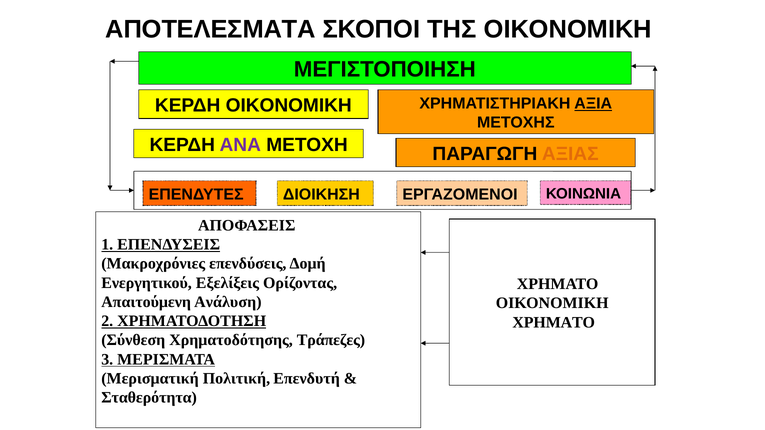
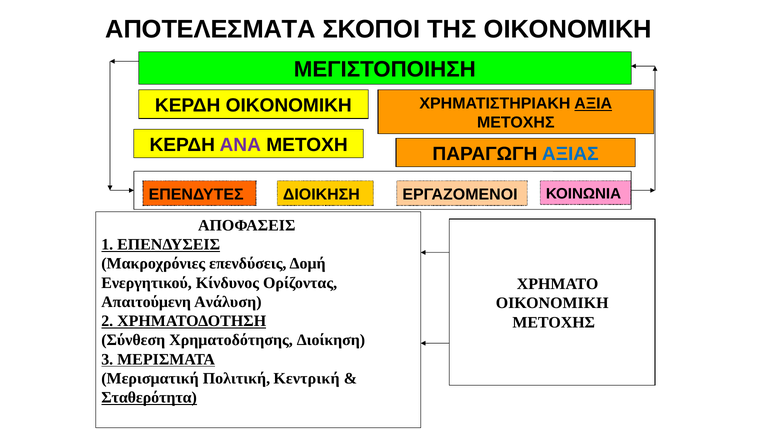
ΑΞΙΑΣ colour: orange -> blue (570, 154)
Εξελίξεις: Εξελίξεις -> Κίνδυνος (227, 283)
ΧΡΗΜΑΤΟ: ΧΡΗΜΑΤΟ -> ΜΕΤΟΧΗΣ (554, 323)
Τράπεζες: Τράπεζες -> Διοίκηση (331, 340)
Επενδυτή: Επενδυτή -> Κεντρική (306, 379)
Σταθερότητα underline: none -> present (149, 398)
